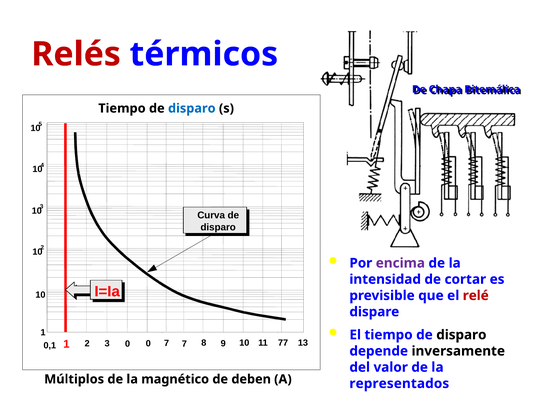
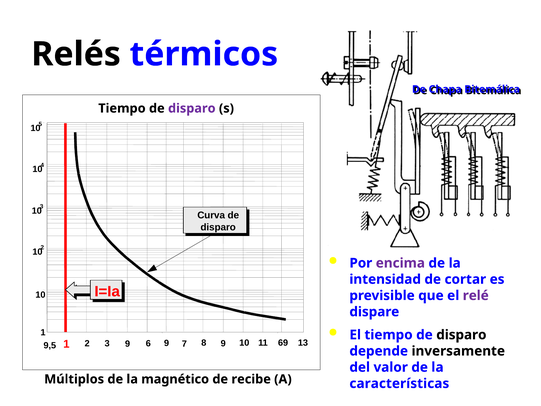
Relés colour: red -> black (76, 54)
disparo colour: blue -> purple (192, 108)
relé colour: red -> purple (476, 295)
77: 77 -> 69 (283, 343)
1 0: 0 -> 9 (128, 344)
2 0: 0 -> 6 (148, 343)
0,1: 0,1 -> 9,5 (50, 345)
3 7: 7 -> 9 (167, 343)
deben: deben -> recibe (251, 379)
representados: representados -> características (399, 383)
